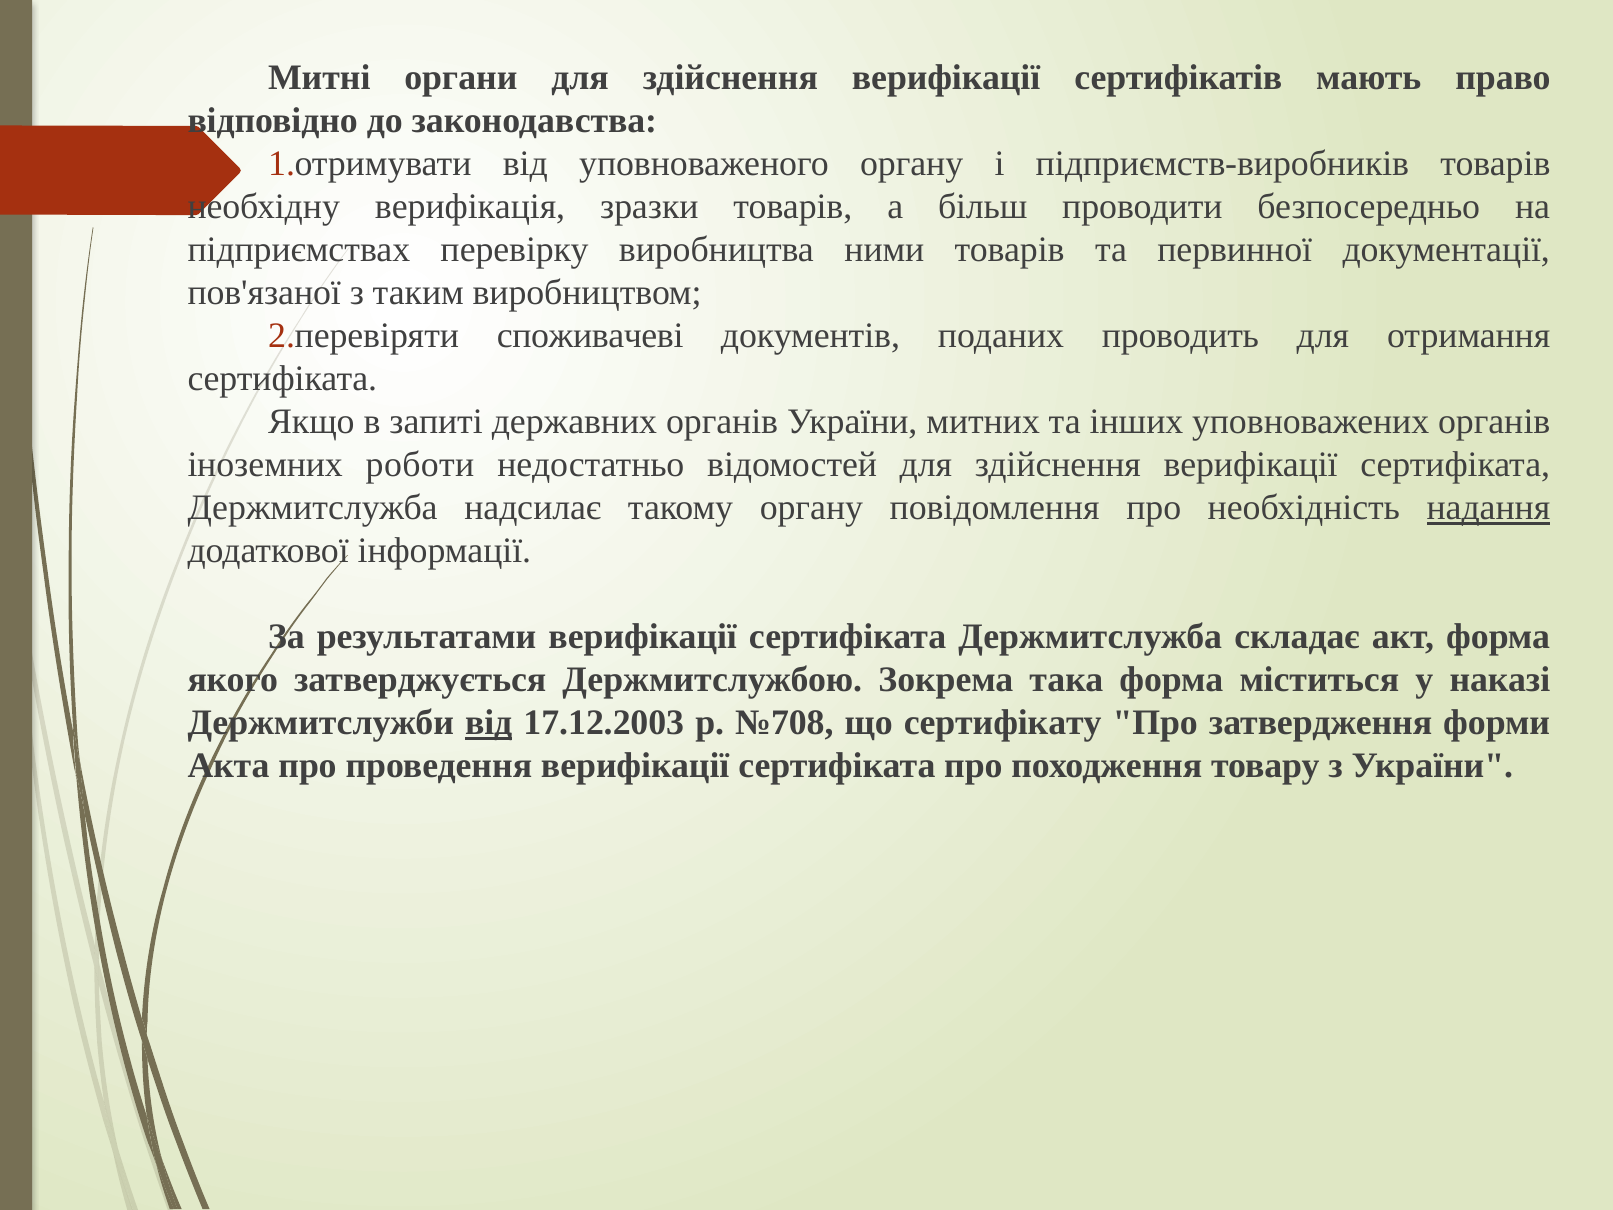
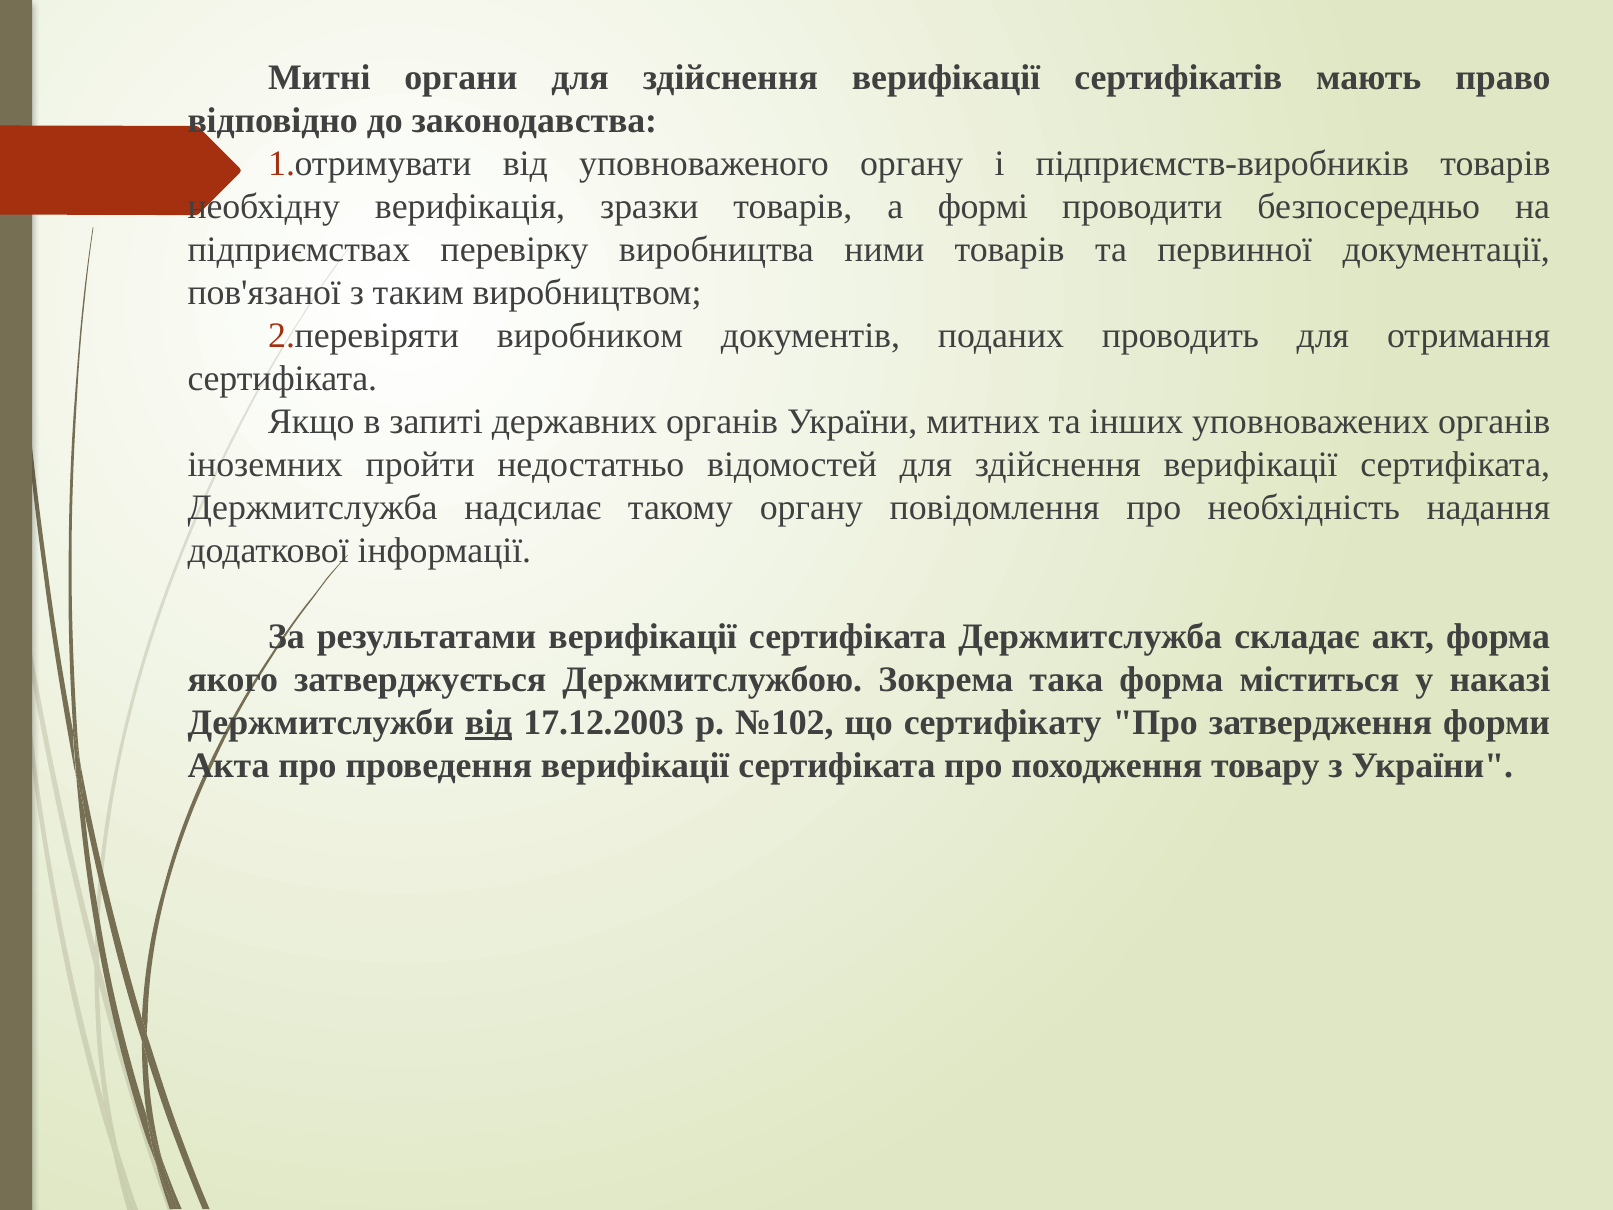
більш: більш -> формі (983, 207)
споживачеві: споживачеві -> виробником (590, 336)
роботи: роботи -> пройти (420, 465)
надання underline: present -> none (1488, 508)
№708: №708 -> №102 (784, 723)
